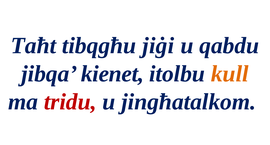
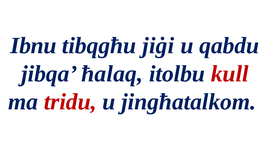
Taħt: Taħt -> Ibnu (34, 46)
kienet: kienet -> ħalaq (112, 74)
kull colour: orange -> red (230, 74)
